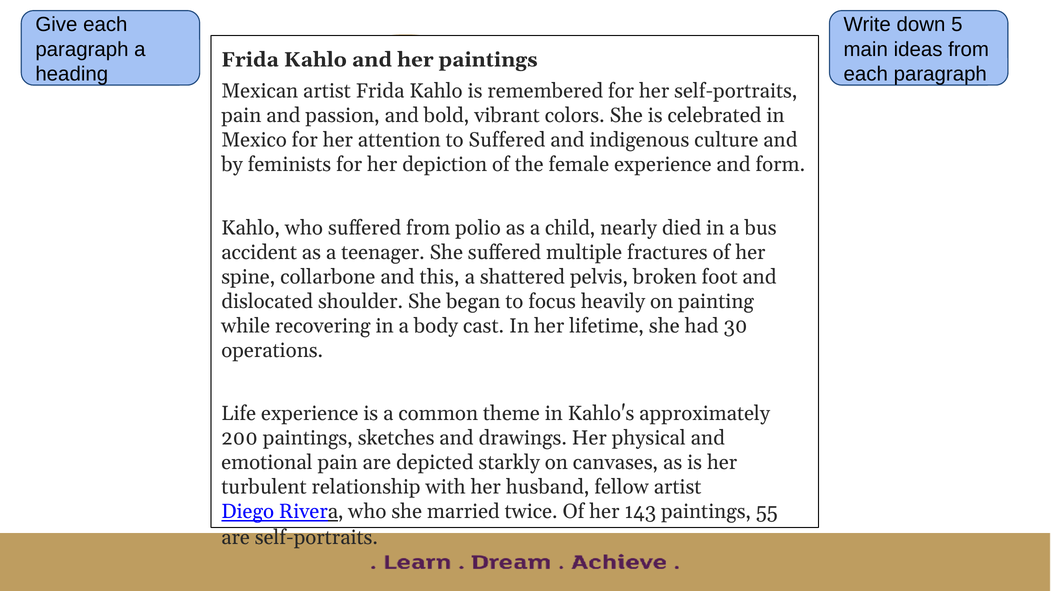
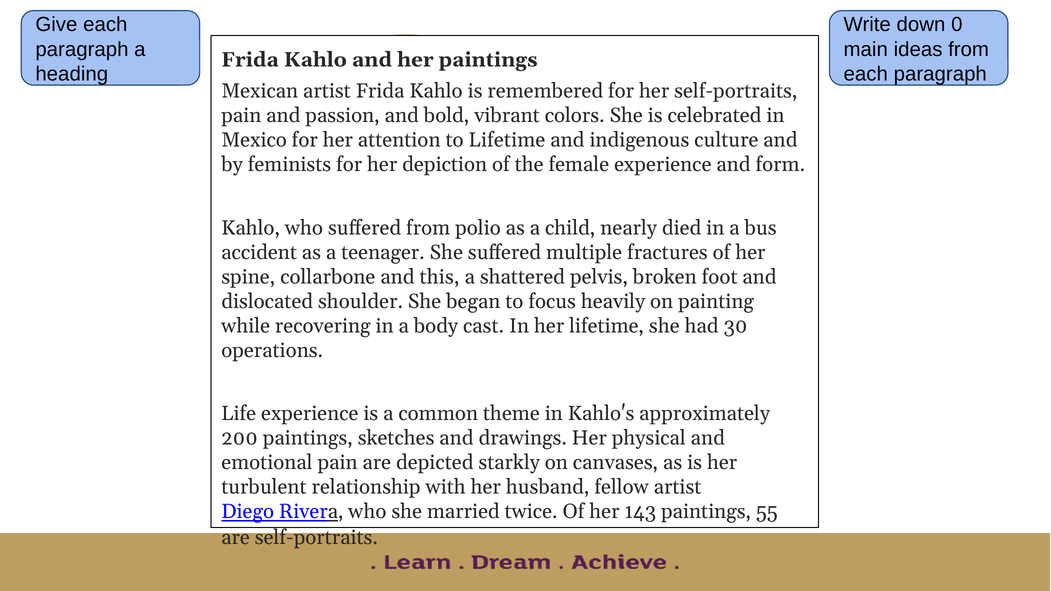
5: 5 -> 0 (957, 25)
to Suffered: Suffered -> Lifetime (507, 140)
